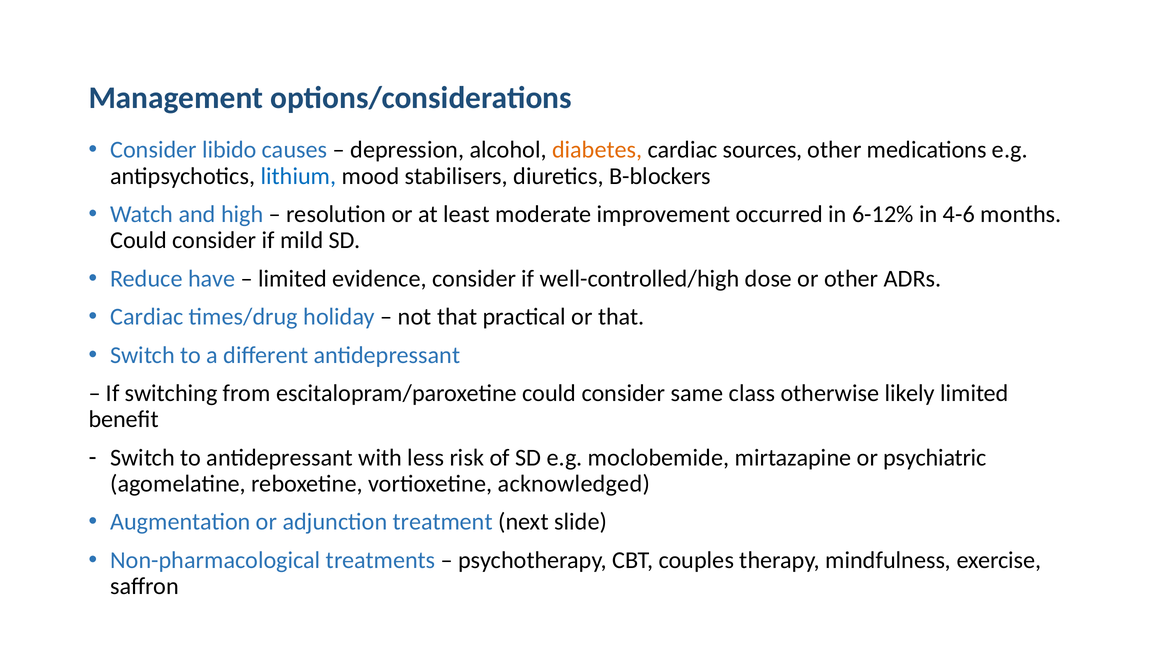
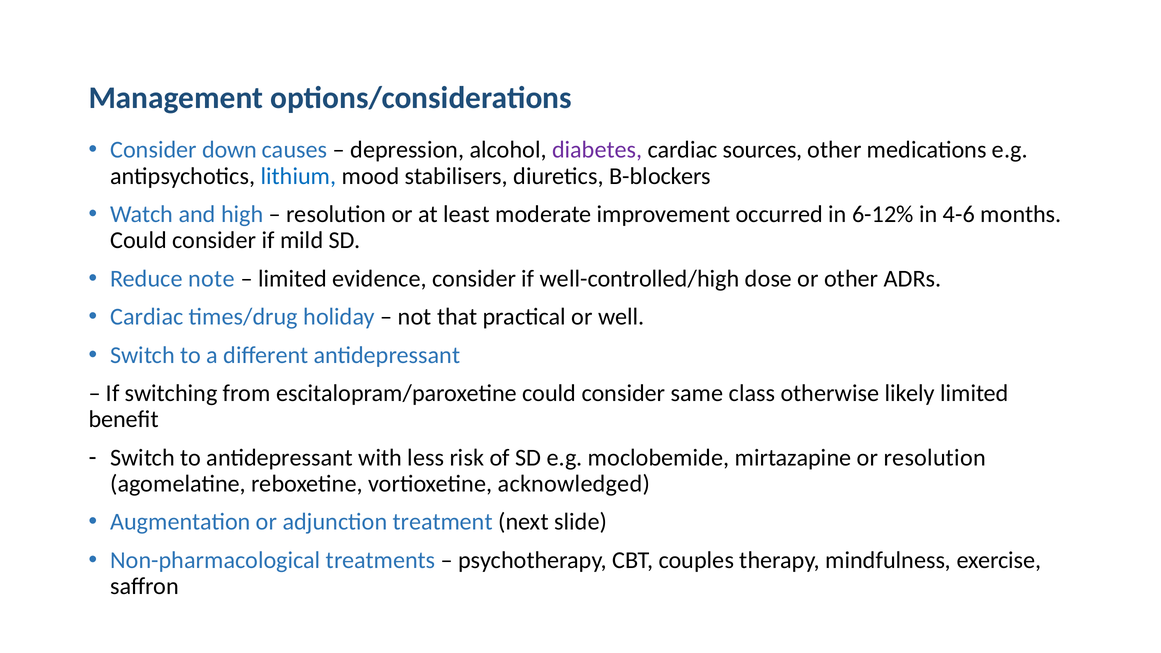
libido: libido -> down (229, 150)
diabetes colour: orange -> purple (597, 150)
have: have -> note (212, 279)
or that: that -> well (621, 317)
or psychiatric: psychiatric -> resolution (935, 458)
